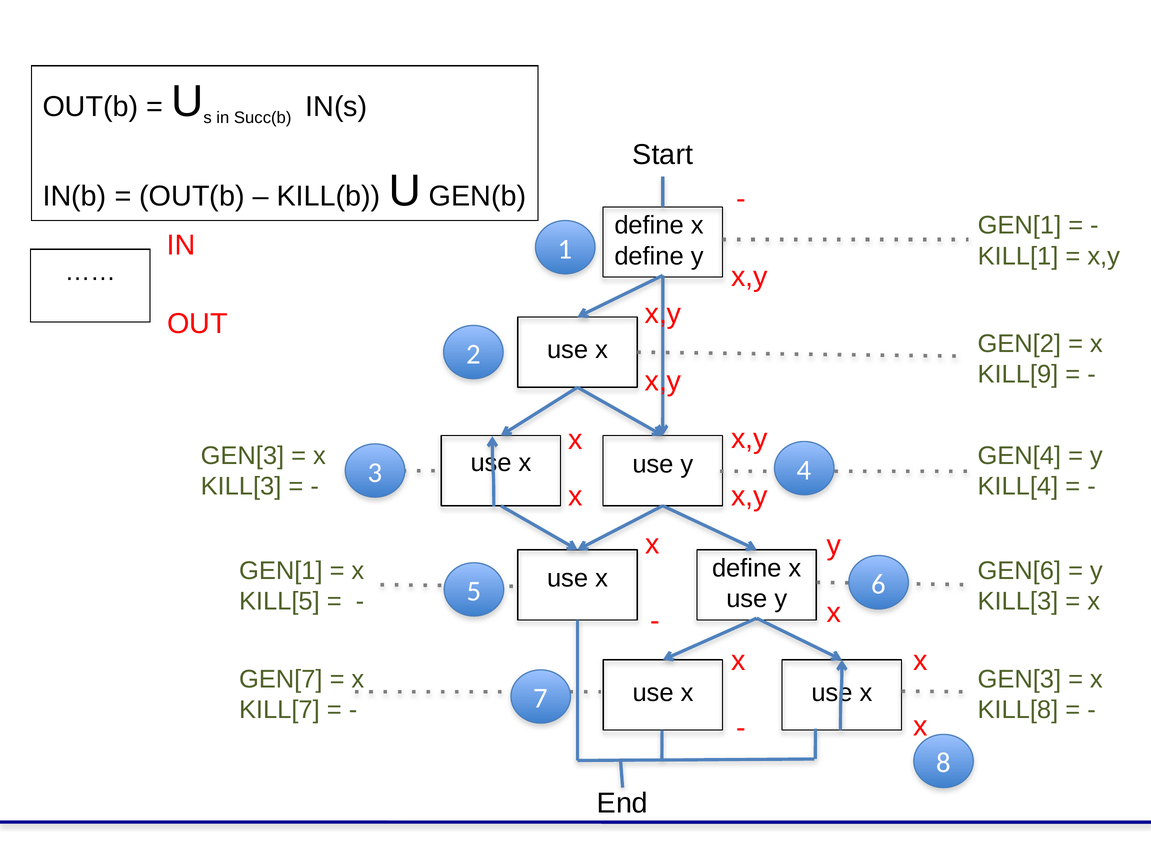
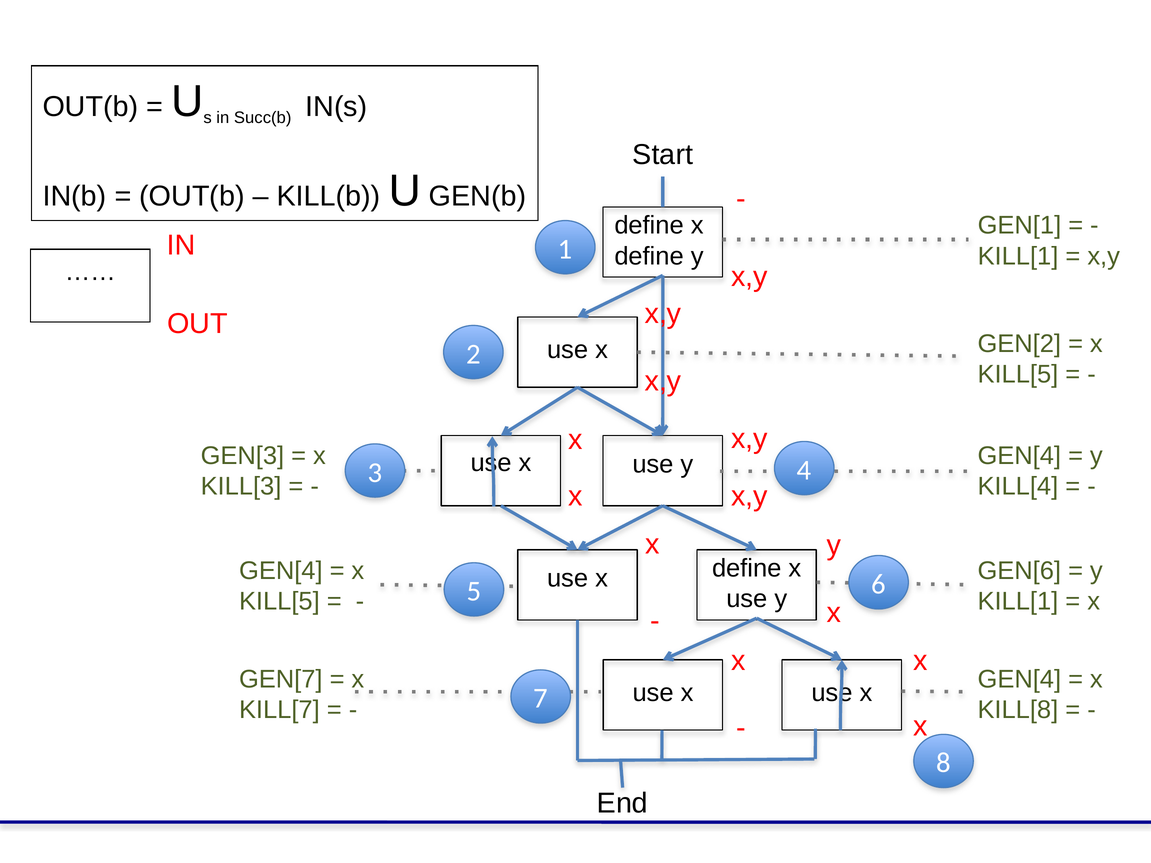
KILL[9: KILL[9 -> KILL[5 (1018, 374)
GEN[1: GEN[1 -> GEN[4 (281, 571)
KILL[3: KILL[3 -> KILL[1 (1018, 602)
GEN[3: GEN[3 -> GEN[4 (1019, 680)
